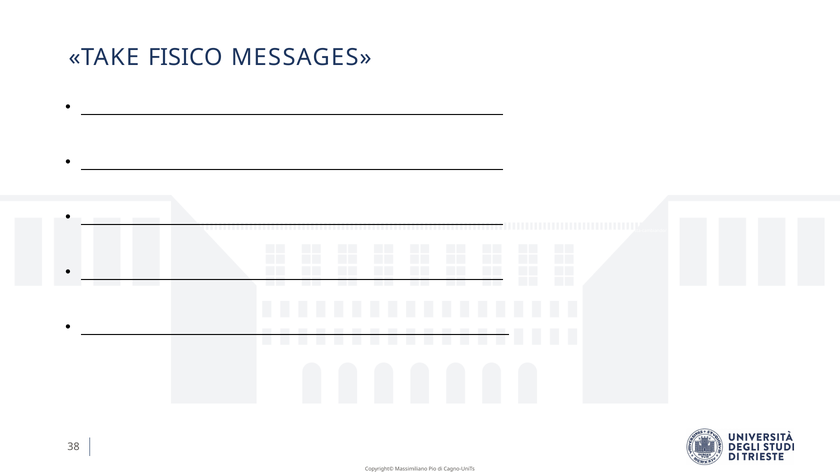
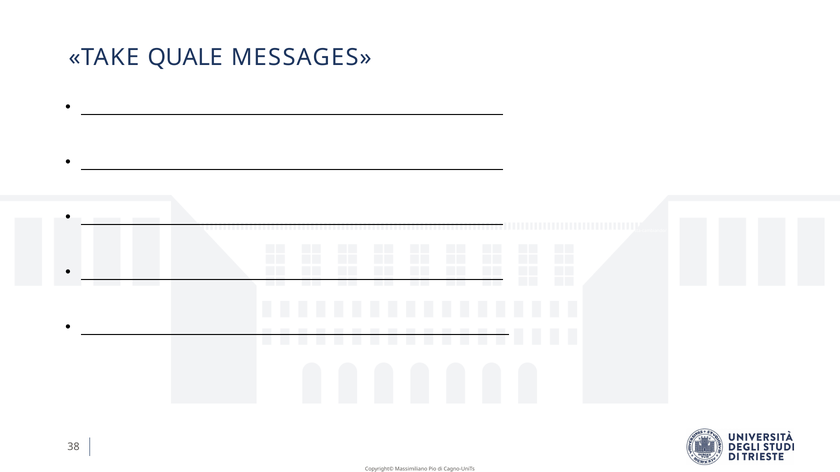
FISICO: FISICO -> QUALE (185, 57)
